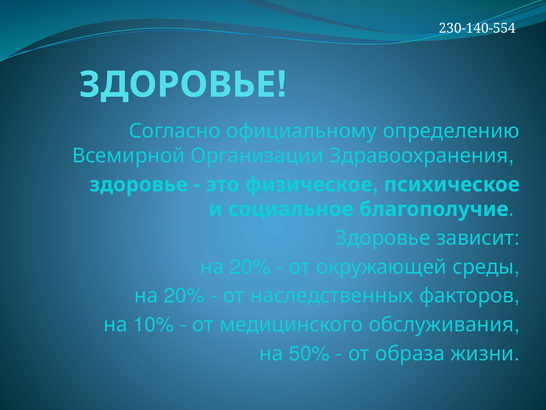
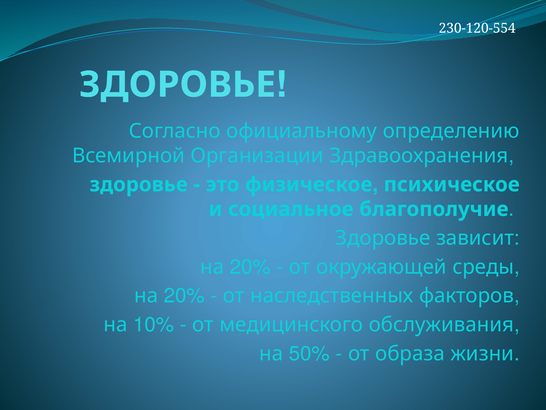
230-140-554: 230-140-554 -> 230-120-554 (477, 28)
